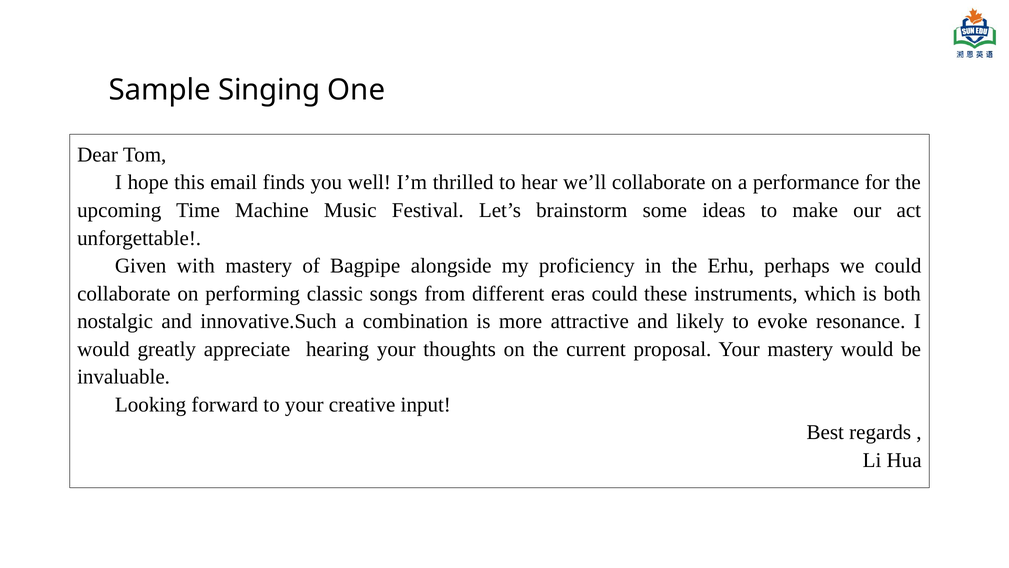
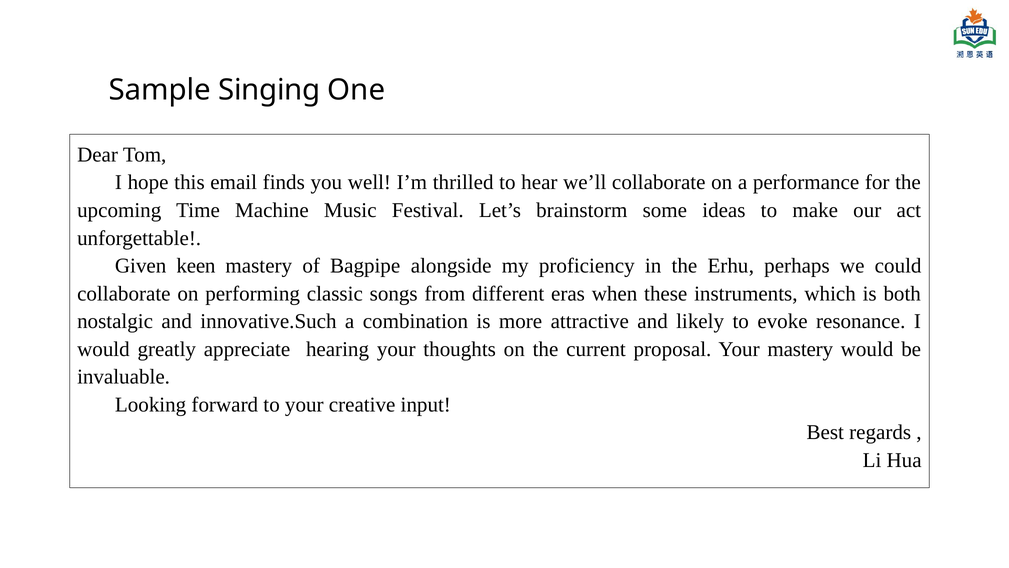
with: with -> keen (196, 266)
eras could: could -> when (615, 293)
